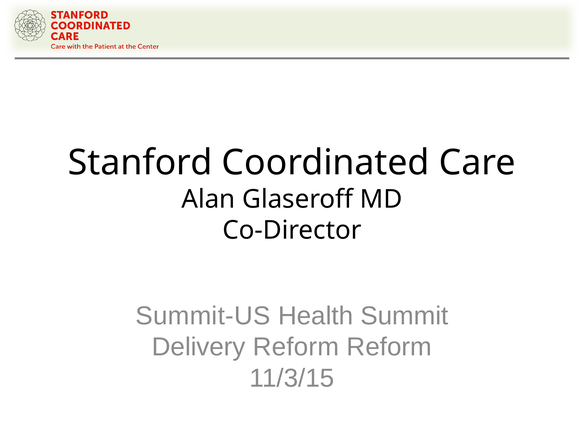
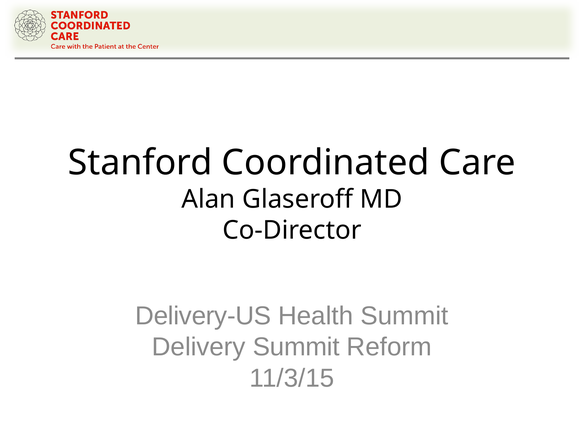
Summit-US: Summit-US -> Delivery-US (203, 316)
Delivery Reform: Reform -> Summit (296, 347)
